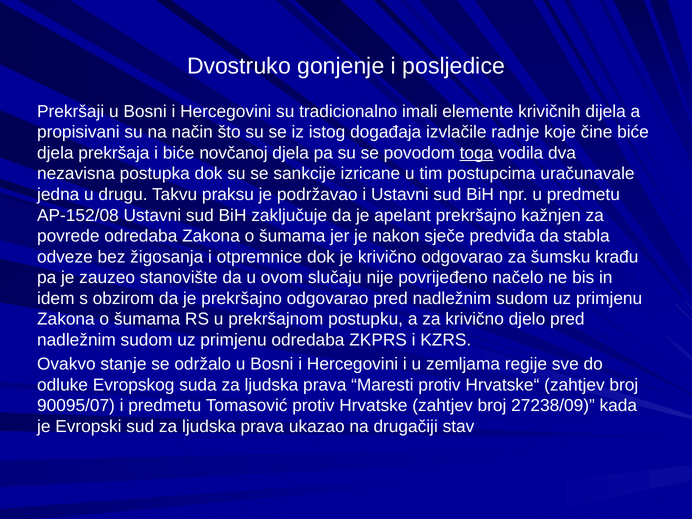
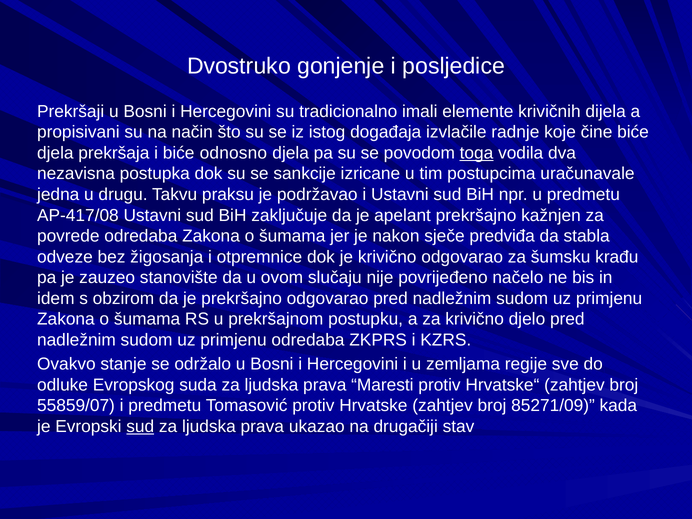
novčanoj: novčanoj -> odnosno (233, 153)
AP-152/08: AP-152/08 -> AP-417/08 (78, 215)
90095/07: 90095/07 -> 55859/07 (76, 406)
27238/09: 27238/09 -> 85271/09 (553, 406)
sud underline: none -> present (140, 426)
